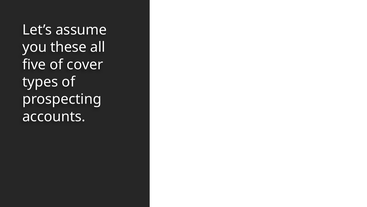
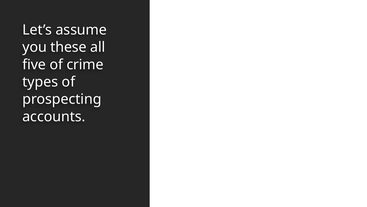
cover: cover -> crime (85, 64)
